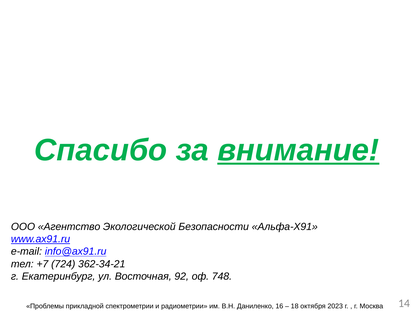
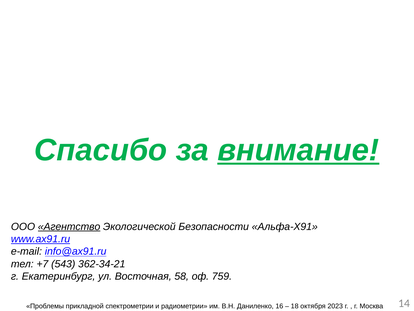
Агентство underline: none -> present (69, 226)
724: 724 -> 543 (63, 264)
92: 92 -> 58 (182, 276)
748: 748 -> 759 (222, 276)
